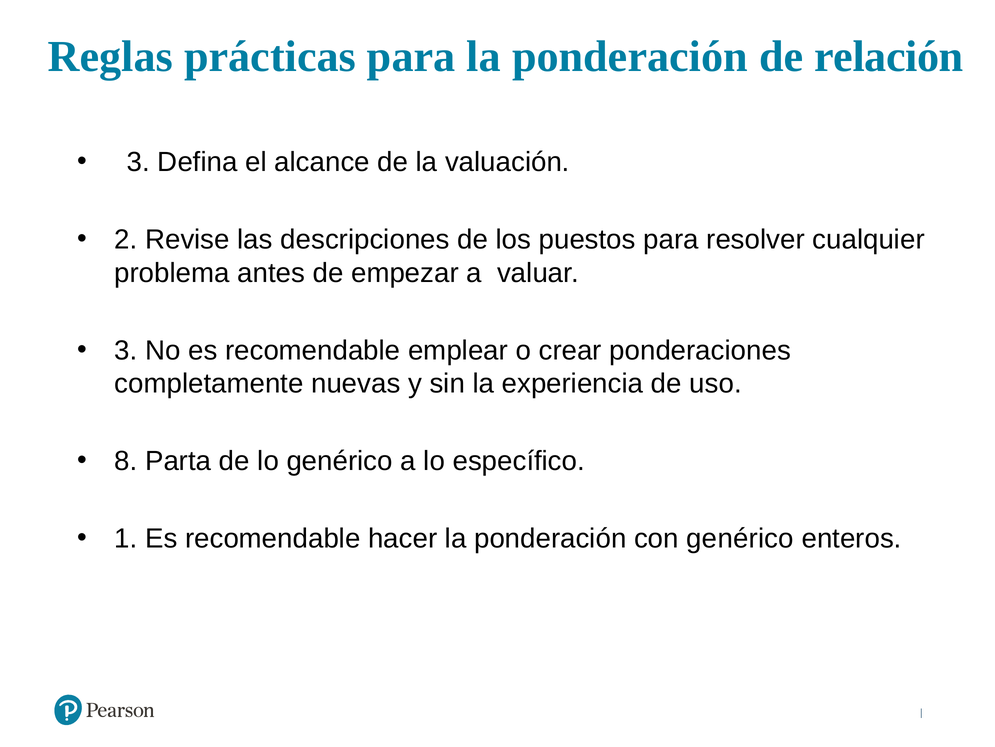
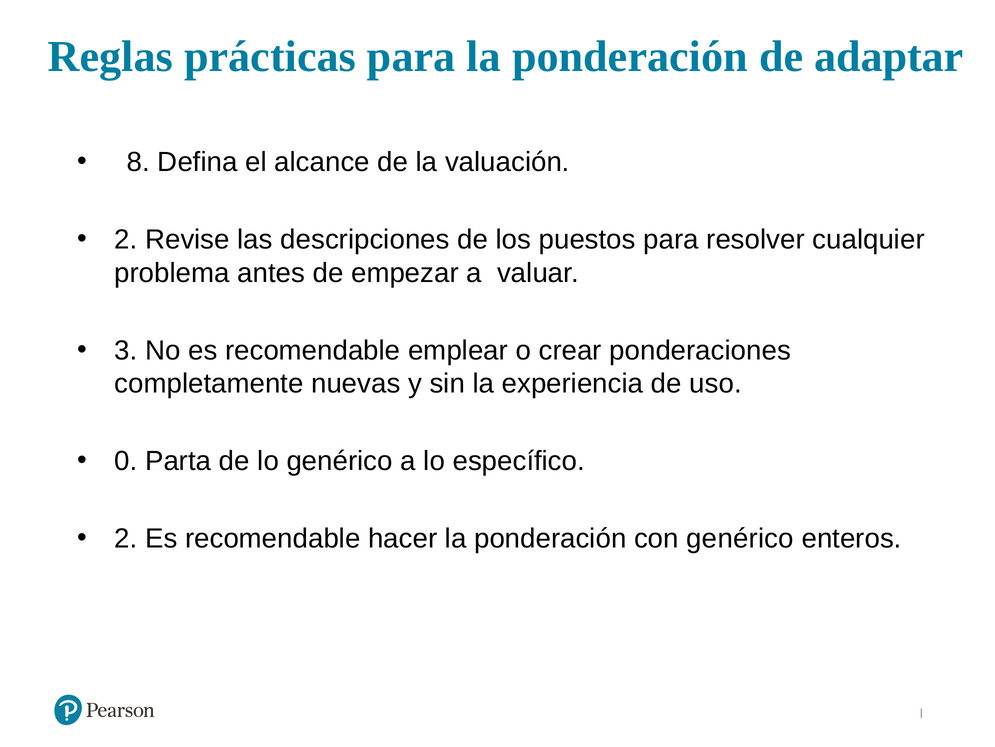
relación: relación -> adaptar (889, 57)
3: 3 -> 8 (138, 162)
8: 8 -> 0 (126, 461)
1: 1 -> 2 (126, 538)
